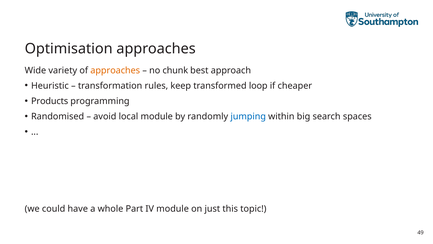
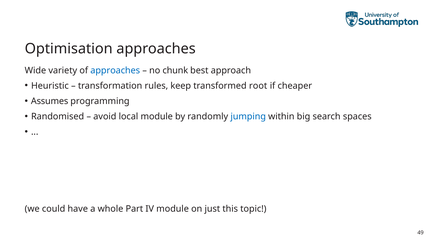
approaches colour: orange -> blue (115, 70)
loop: loop -> root (258, 86)
Products: Products -> Assumes (50, 101)
